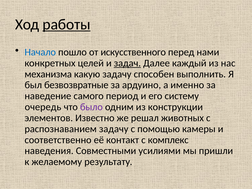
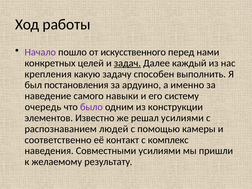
работы underline: present -> none (67, 24)
Начало colour: blue -> purple (40, 52)
механизма: механизма -> крепления (48, 74)
безвозвратные: безвозвратные -> постановления (76, 85)
период: период -> навыки (122, 96)
решал животных: животных -> усилиями (182, 118)
распознаванием задачу: задачу -> людей (114, 129)
